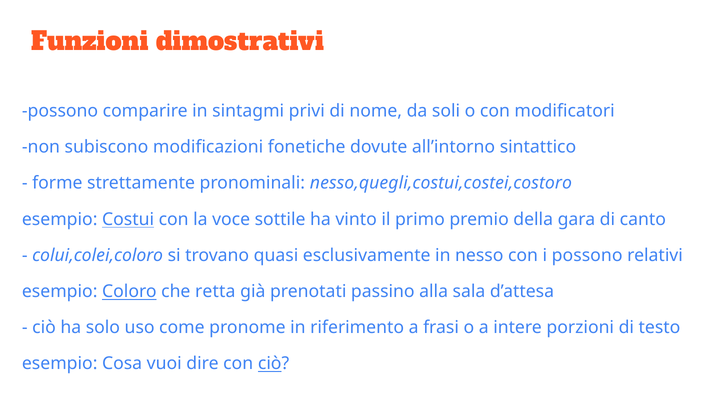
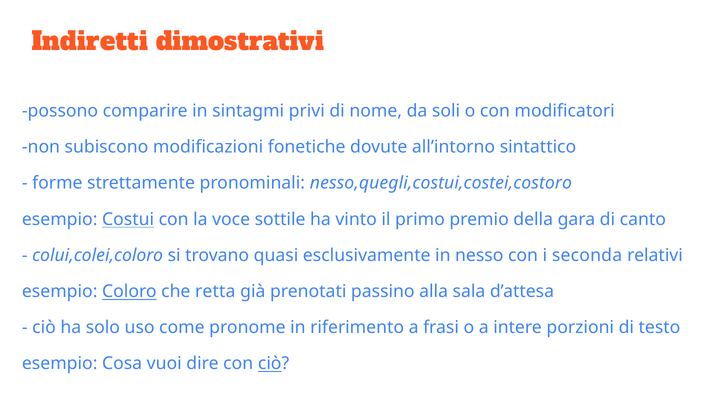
Funzioni: Funzioni -> Indiretti (90, 42)
i possono: possono -> seconda (587, 255)
